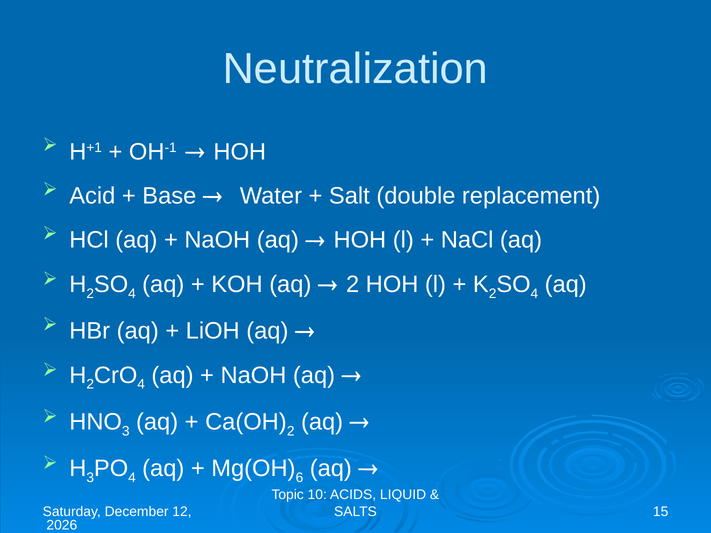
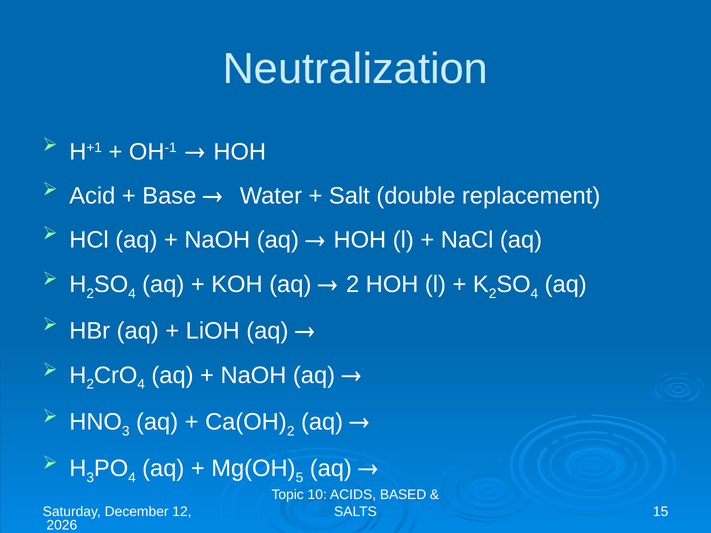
6: 6 -> 5 (299, 478)
LIQUID: LIQUID -> BASED (403, 495)
